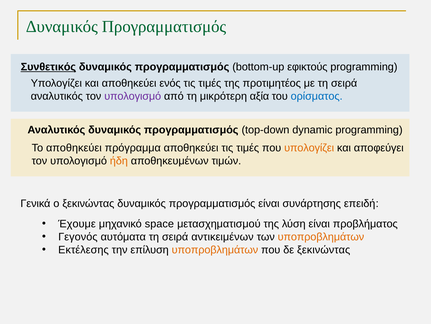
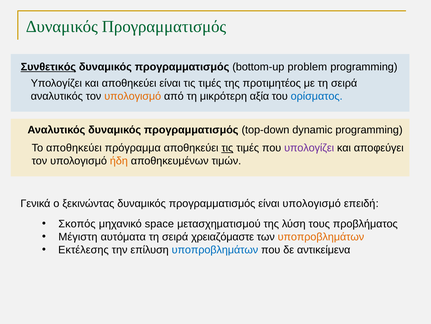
εφικτούς: εφικτούς -> problem (307, 67)
αποθηκεύει ενός: ενός -> είναι (170, 83)
υπολογισμό colour: purple -> orange (133, 96)
τις underline: none -> present (227, 148)
υπολογίζει colour: orange -> purple (309, 148)
είναι συνάρτησης: συνάρτησης -> υπολογισμό (312, 203)
Έχουμε: Έχουμε -> Σκοπός (77, 223)
λύση είναι: είναι -> τους (319, 223)
Γεγονός: Γεγονός -> Μέγιστη (78, 236)
αντικειμένων: αντικειμένων -> χρειαζόμαστε (223, 236)
υποπροβλημάτων colour: orange -> blue (215, 249)
δε ξεκινώντας: ξεκινώντας -> αντικείμενα (324, 249)
